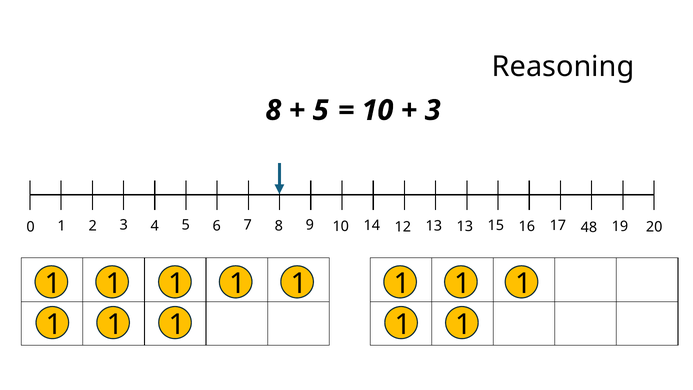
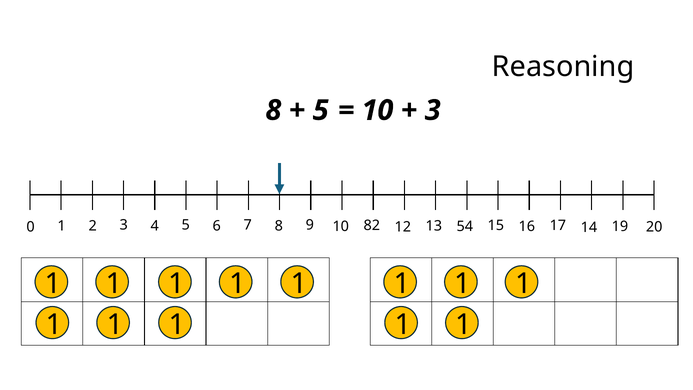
14: 14 -> 82 (372, 225)
12 13: 13 -> 54 (465, 226)
48: 48 -> 14 (589, 227)
